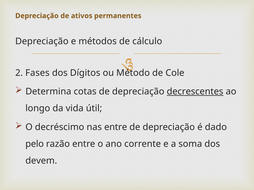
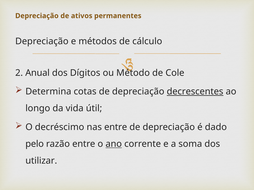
Fases: Fases -> Anual (38, 73)
ano underline: none -> present (114, 144)
devem: devem -> utilizar (41, 161)
